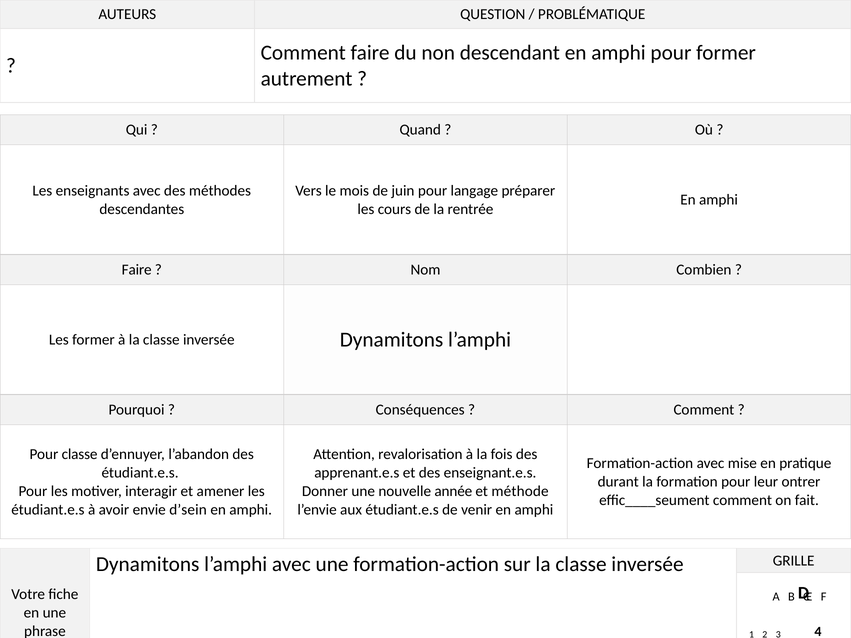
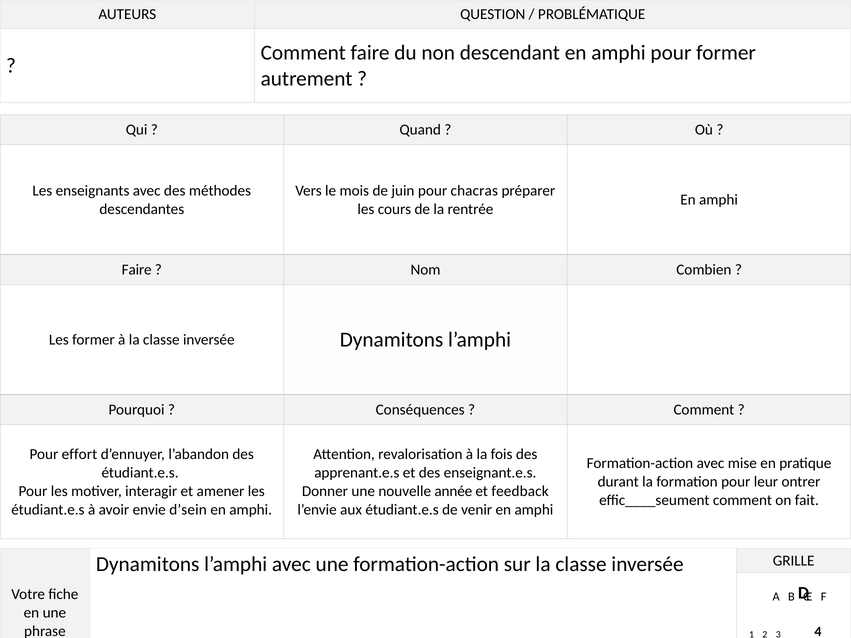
langage: langage -> chacras (474, 191)
Pour classe: classe -> effort (79, 454)
méthode: méthode -> feedback (520, 491)
